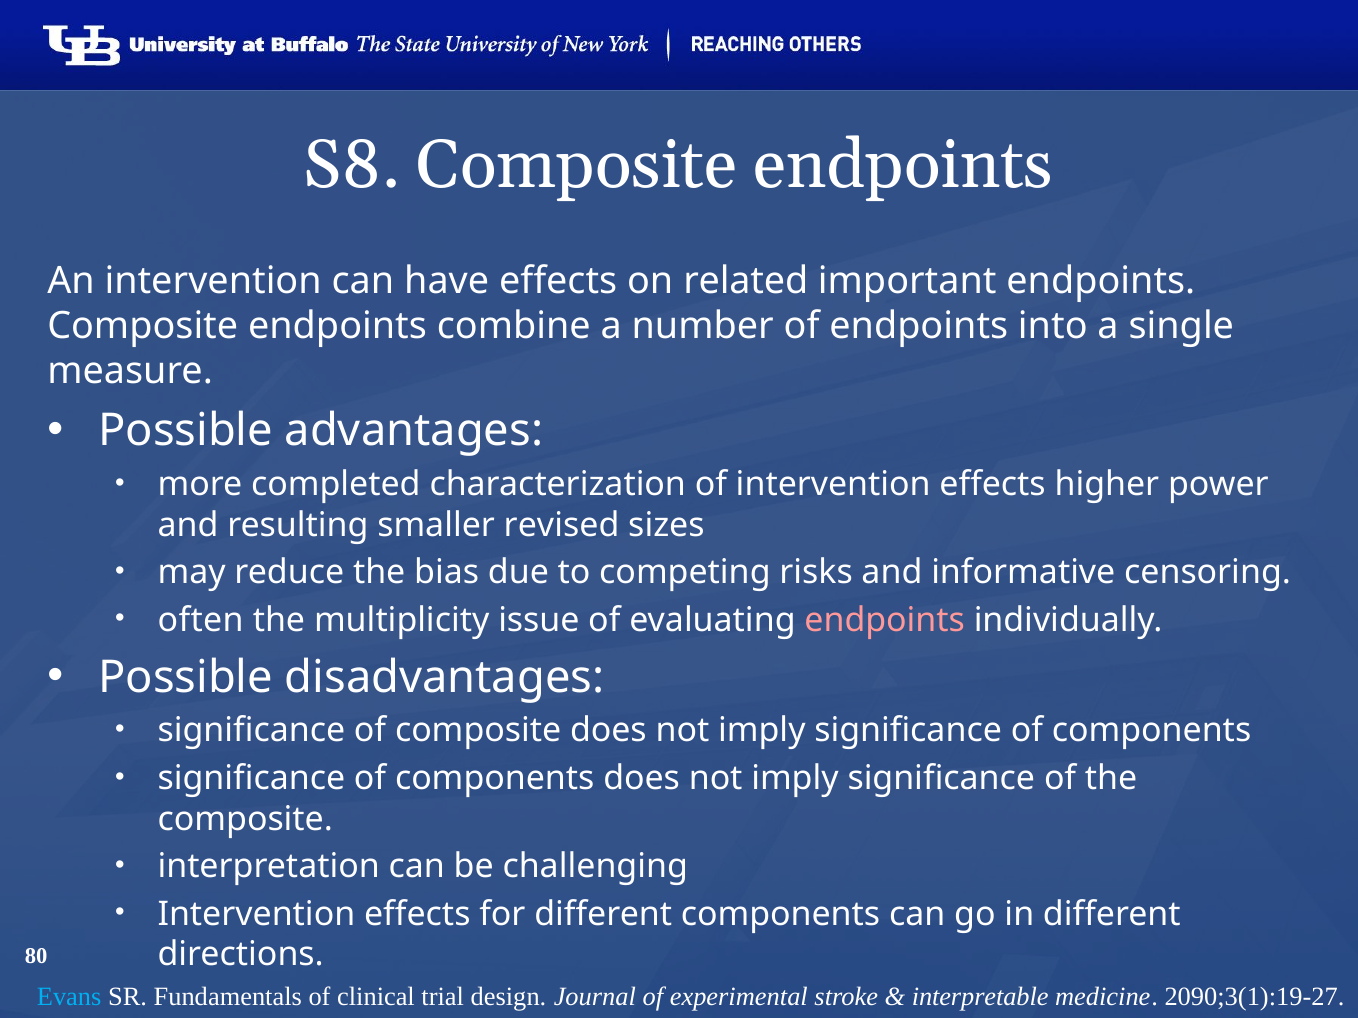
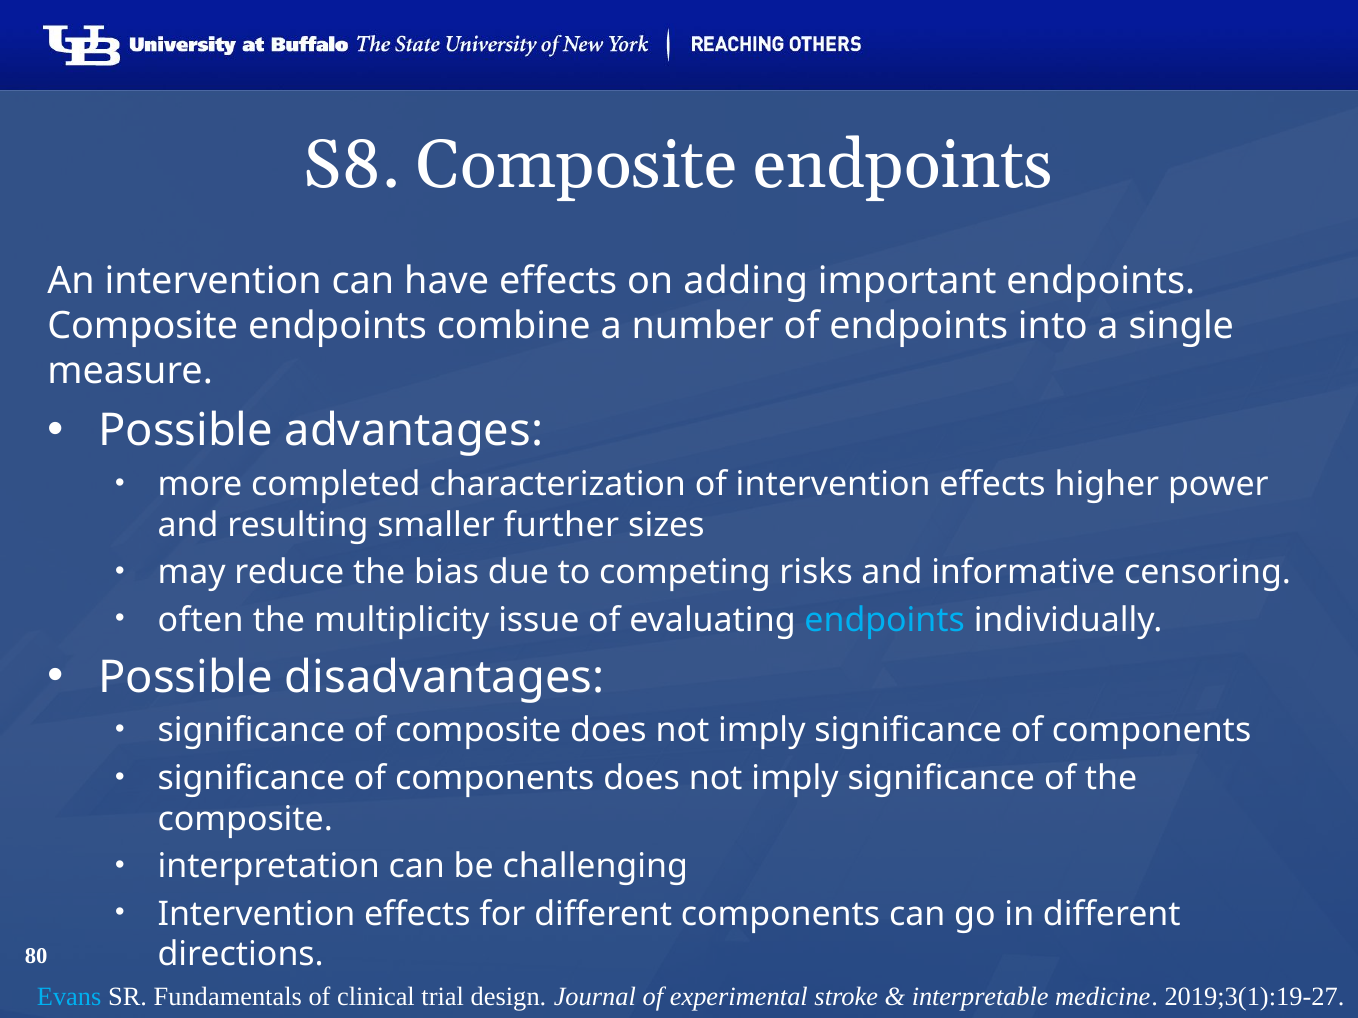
related: related -> adding (746, 281)
revised: revised -> further (561, 525)
endpoints colour: pink -> light blue (885, 620)
2090;3(1):19-27: 2090;3(1):19-27 -> 2019;3(1):19-27 (1254, 997)
